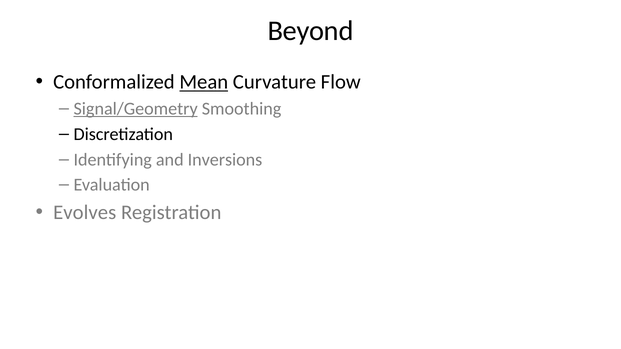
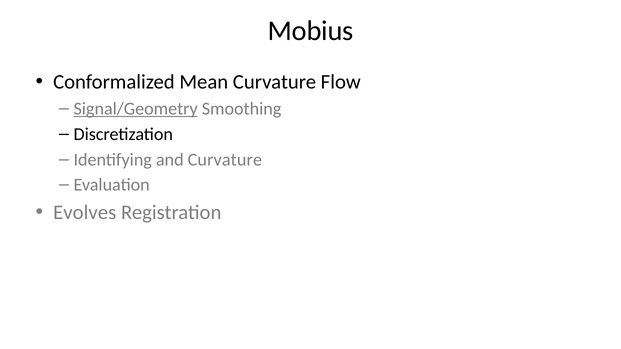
Beyond: Beyond -> Mobius (311, 31)
Mean underline: present -> none (204, 82)
and Inversions: Inversions -> Curvature (225, 160)
